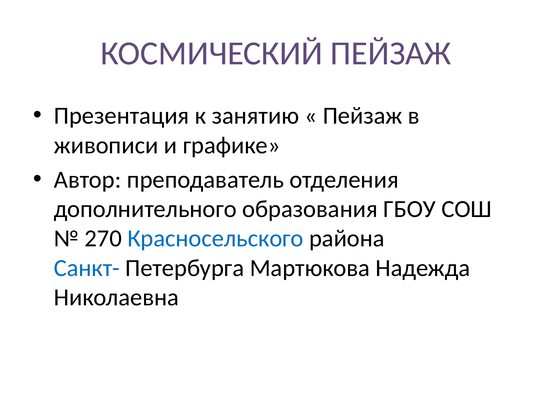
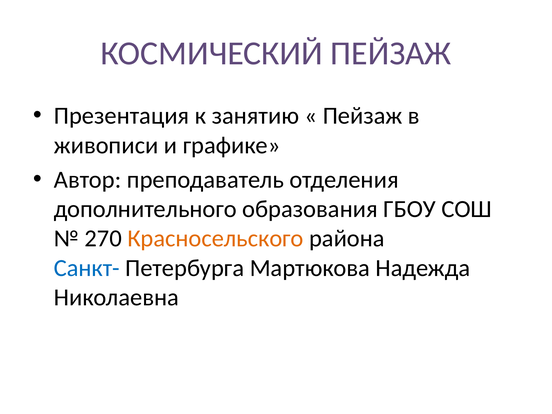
Красносельского colour: blue -> orange (215, 238)
